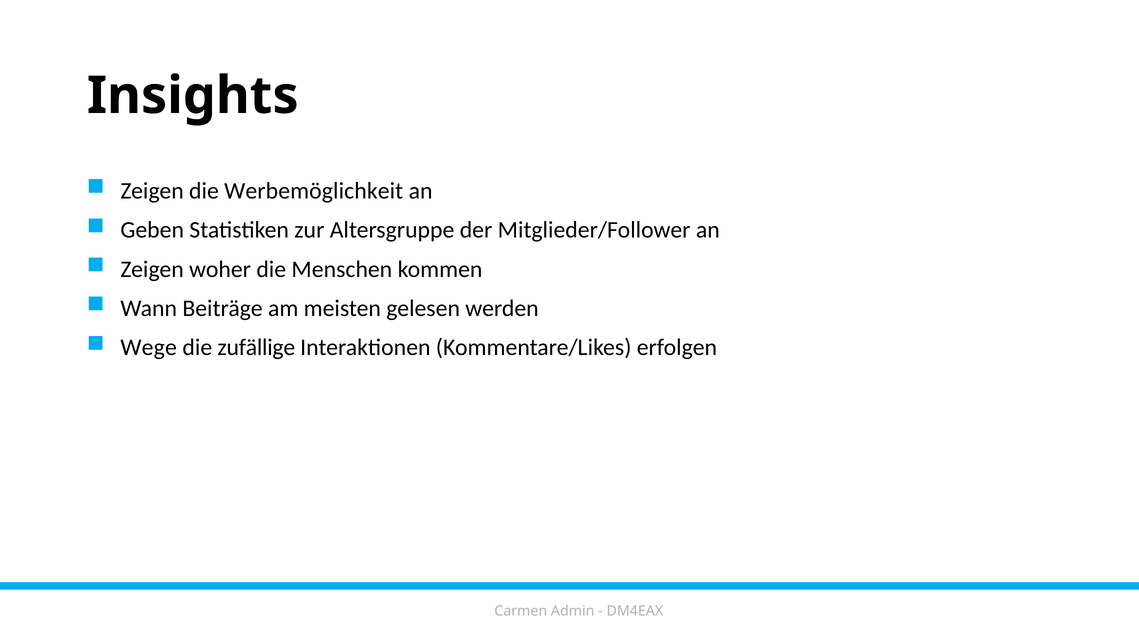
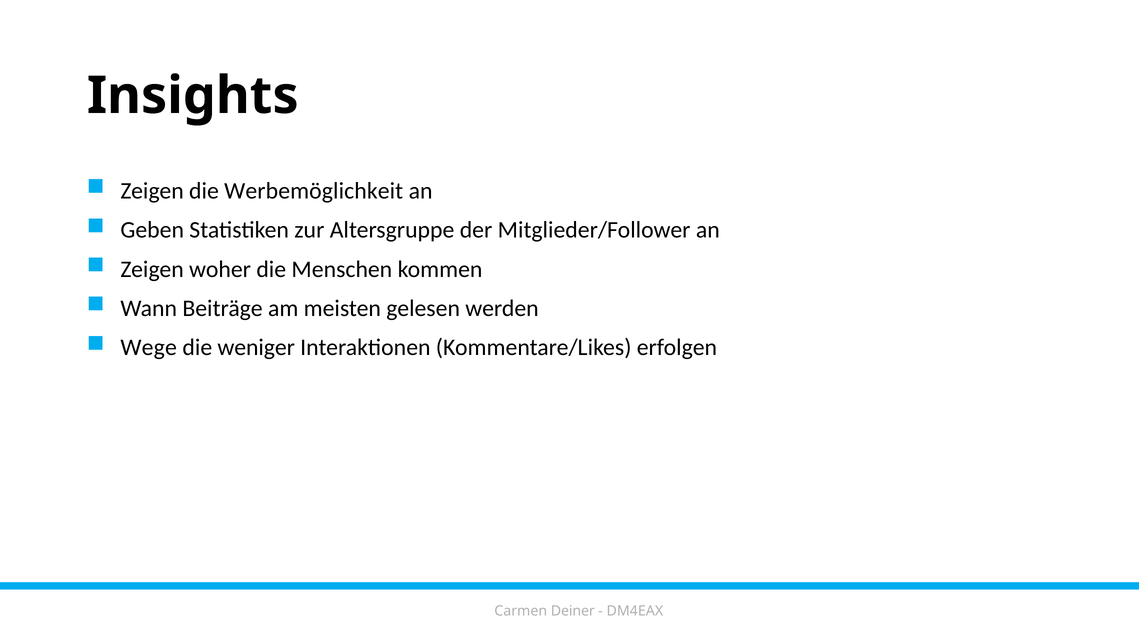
zufällige: zufällige -> weniger (256, 347)
Admin: Admin -> Deiner (573, 611)
